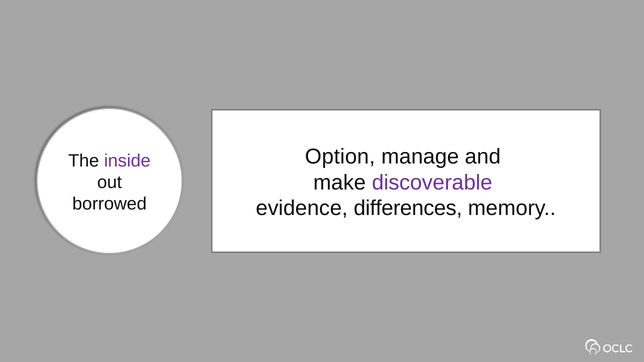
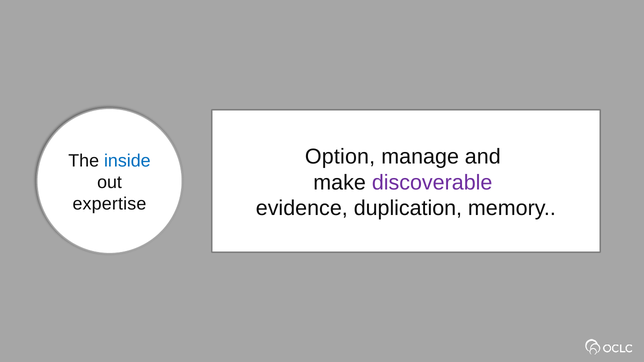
inside colour: purple -> blue (127, 161)
borrowed: borrowed -> expertise (109, 204)
differences: differences -> duplication (408, 208)
